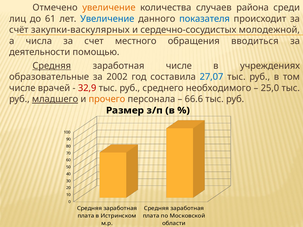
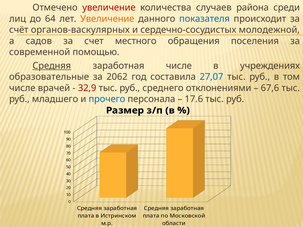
увеличение colour: orange -> red (109, 8)
61: 61 -> 64 (50, 19)
Увеличение colour: blue -> orange (107, 19)
закупки-васкулярных: закупки-васкулярных -> органов-васкулярных (80, 30)
числа: числа -> садов (39, 41)
вводиться: вводиться -> поселения (255, 41)
деятельности: деятельности -> современной (40, 52)
2002: 2002 -> 2062 (117, 77)
необходимого: необходимого -> отклонениями (219, 88)
25,0: 25,0 -> 67,6 (270, 88)
младшего underline: present -> none (55, 99)
прочего colour: orange -> blue (107, 99)
66.6: 66.6 -> 17.6 (194, 99)
